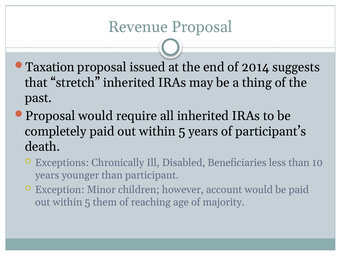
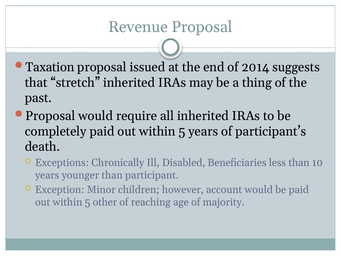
them: them -> other (105, 202)
